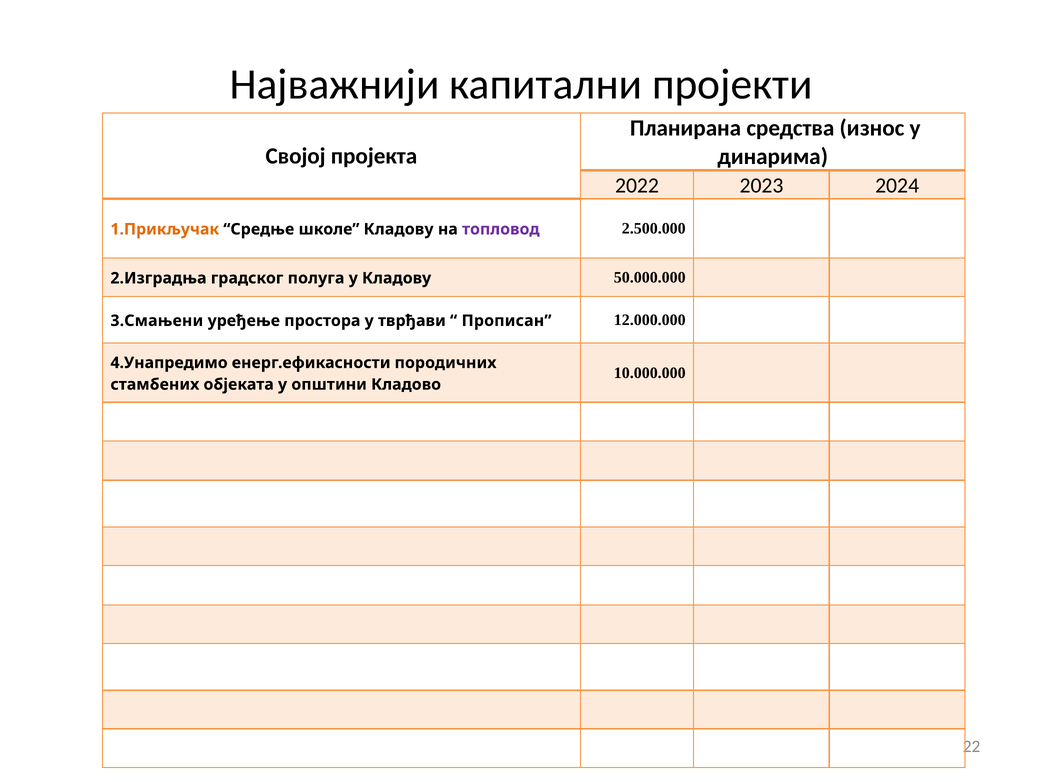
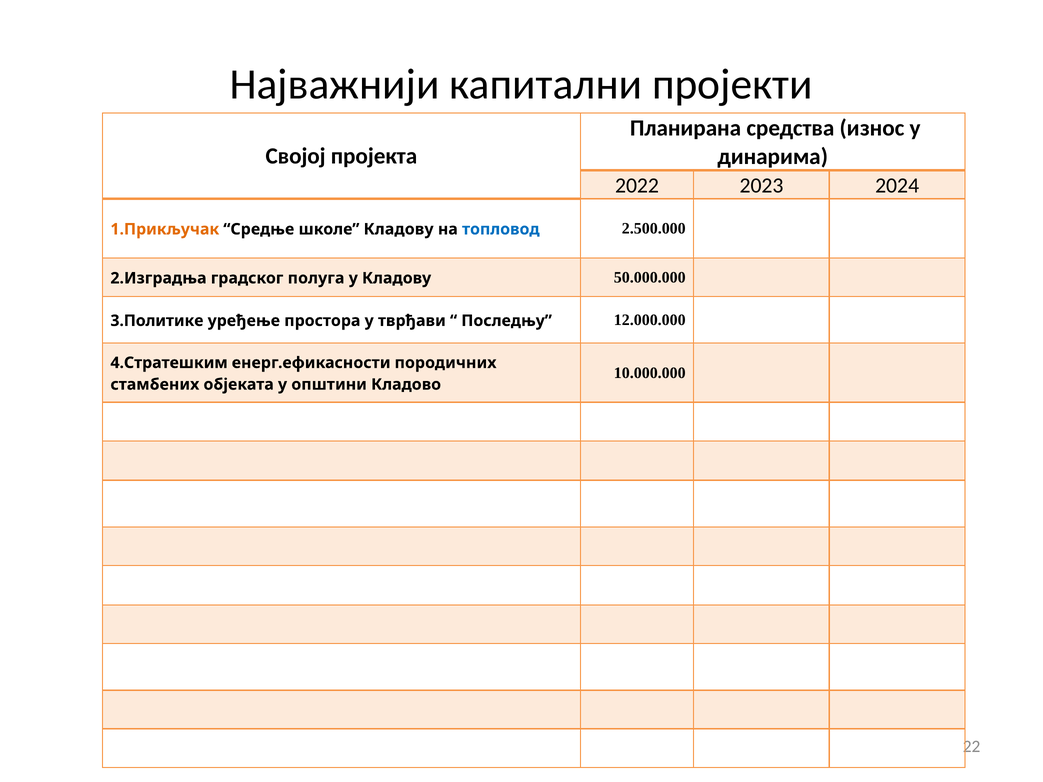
топловод colour: purple -> blue (501, 229)
3.Смањени: 3.Смањени -> 3.Политике (157, 321)
Прописан: Прописан -> Последњу (507, 321)
4.Унапредимо: 4.Унапредимо -> 4.Стратешким (169, 363)
